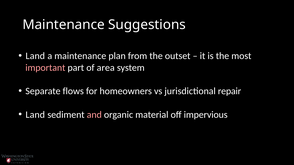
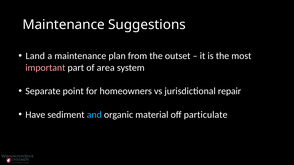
flows: flows -> point (73, 91)
Land: Land -> Have (35, 115)
and colour: pink -> light blue (94, 115)
impervious: impervious -> particulate (206, 115)
